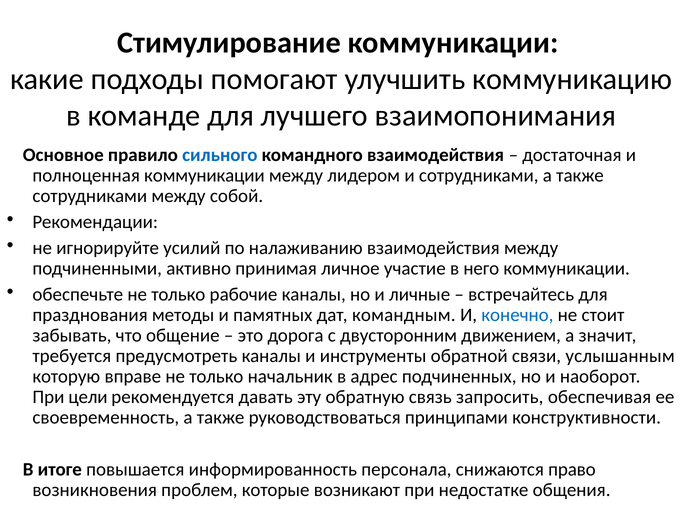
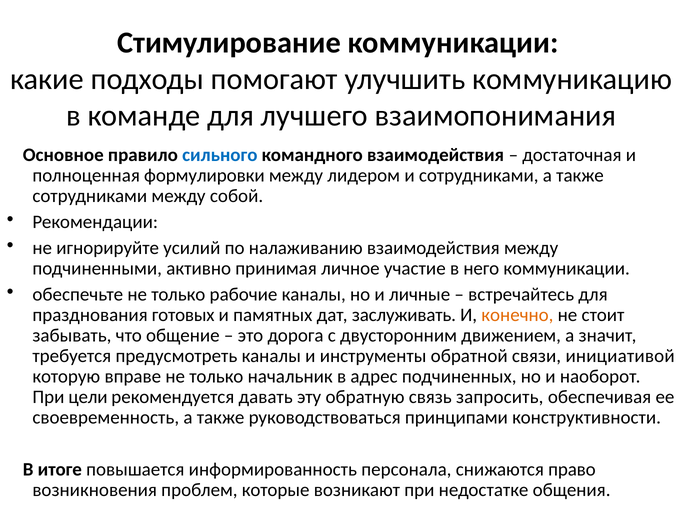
полноценная коммуникации: коммуникации -> формулировки (204, 175)
методы: методы -> готовых (183, 315)
командным: командным -> заслуживать (404, 315)
конечно colour: blue -> orange (517, 315)
услышанным: услышанным -> инициативой (620, 356)
